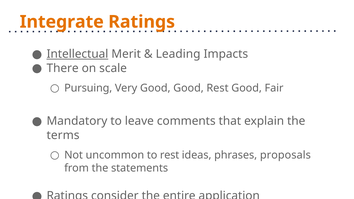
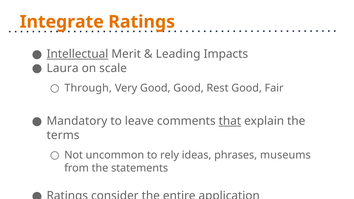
There: There -> Laura (63, 68)
Pursuing: Pursuing -> Through (88, 88)
that underline: none -> present (230, 121)
to rest: rest -> rely (170, 155)
proposals: proposals -> museums (285, 155)
